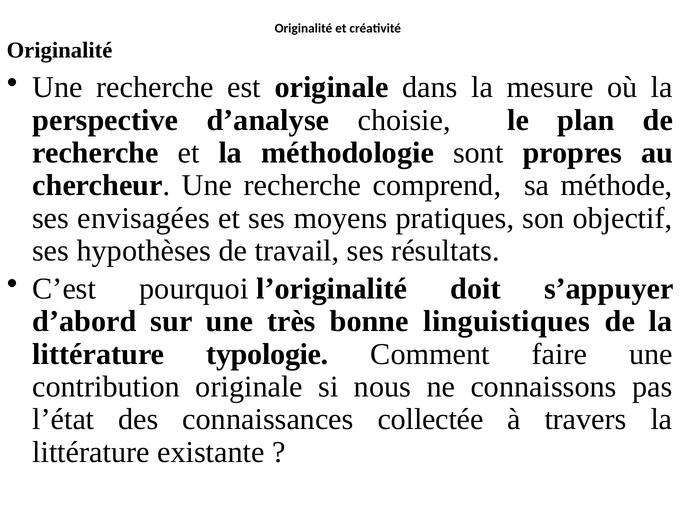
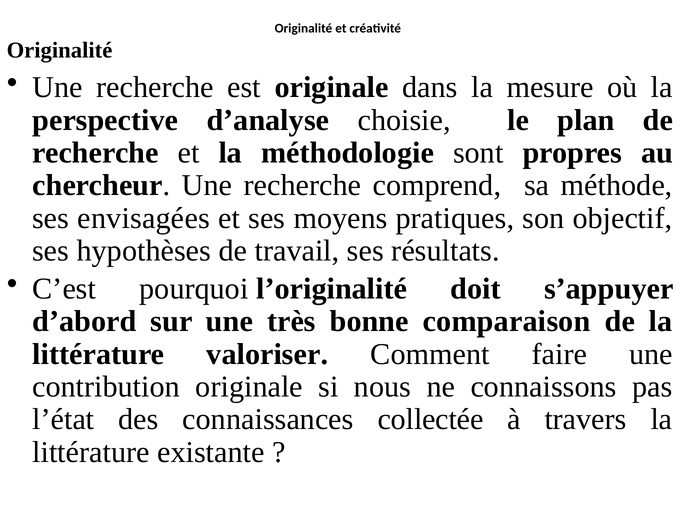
linguistiques: linguistiques -> comparaison (507, 321)
typologie: typologie -> valoriser (267, 354)
